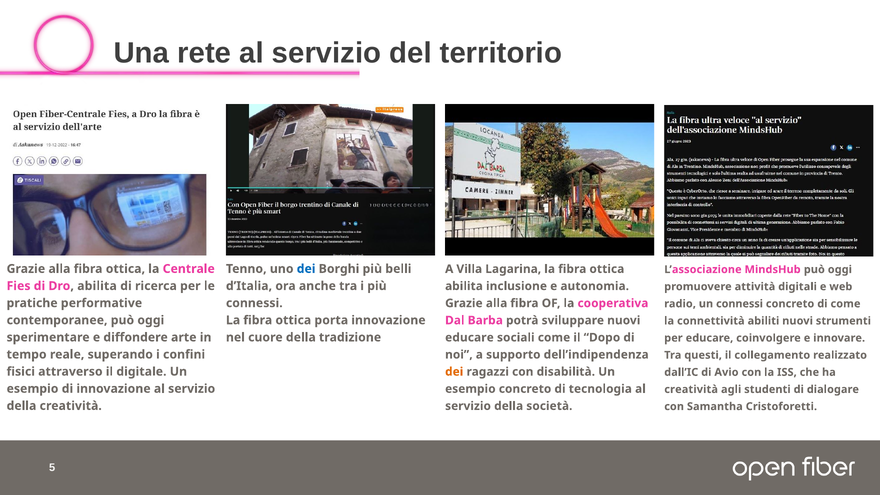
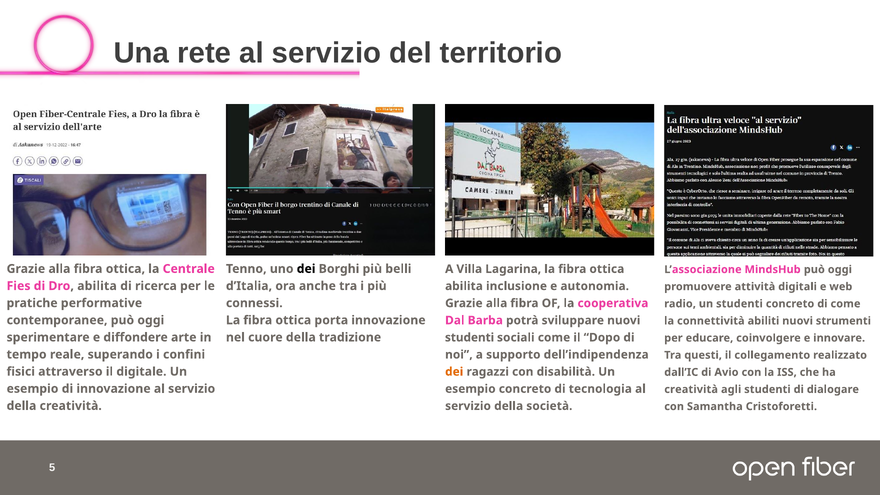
dei colour: blue -> black (306, 269)
un connessi: connessi -> studenti (739, 304)
educare: educare -> studenti (470, 337)
